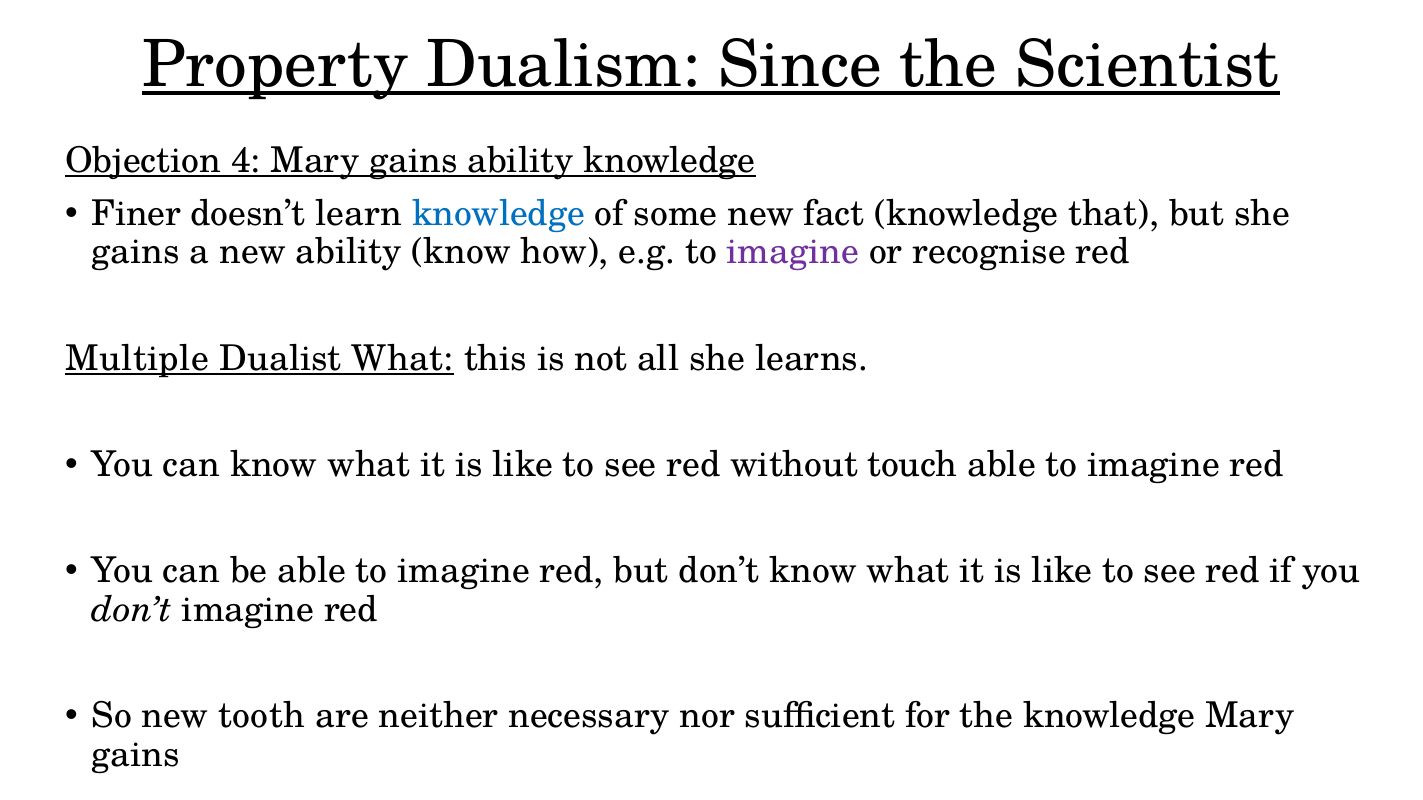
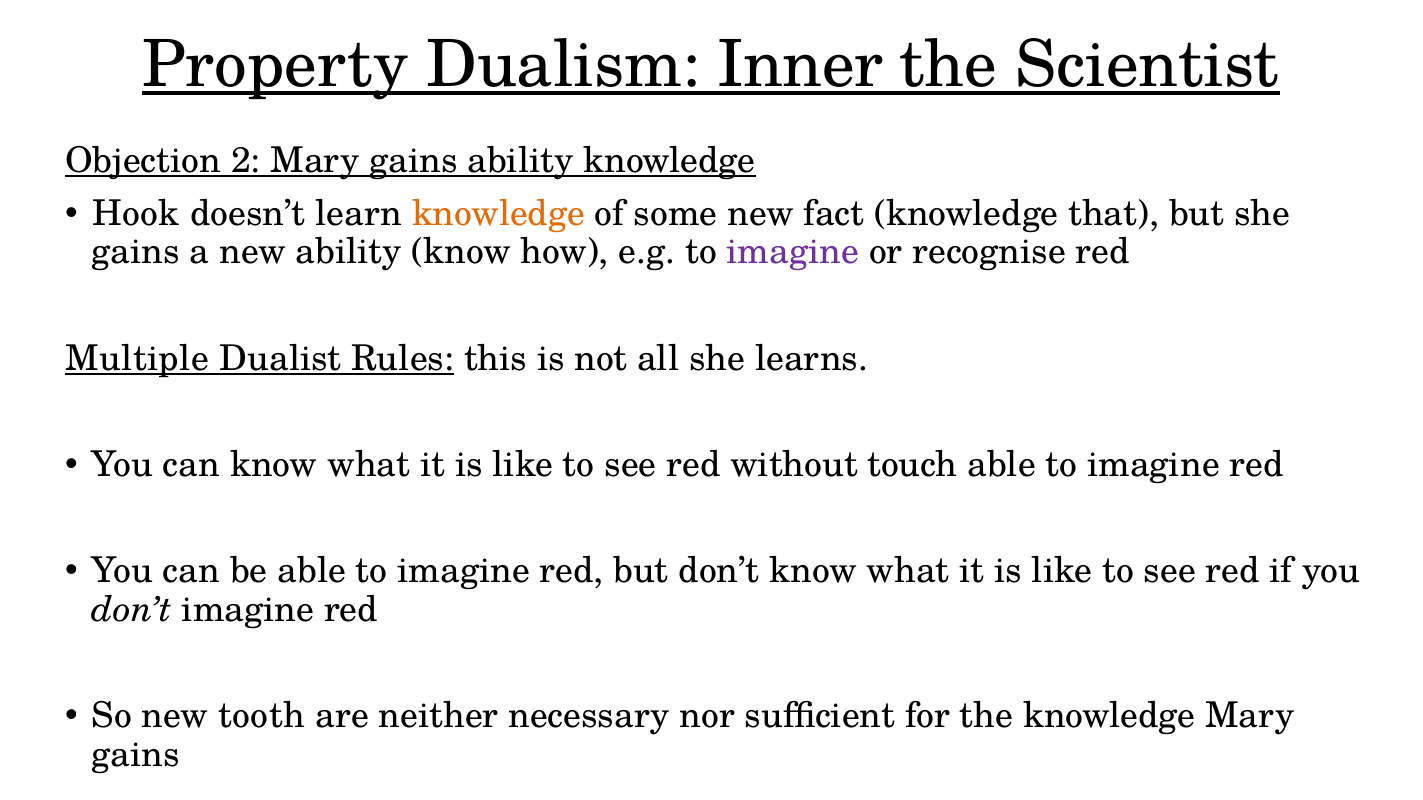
Since: Since -> Inner (800, 65)
4: 4 -> 2 (246, 160)
Finer: Finer -> Hook (136, 214)
knowledge colour: blue -> orange (498, 214)
Dualist What: What -> Rules (403, 359)
